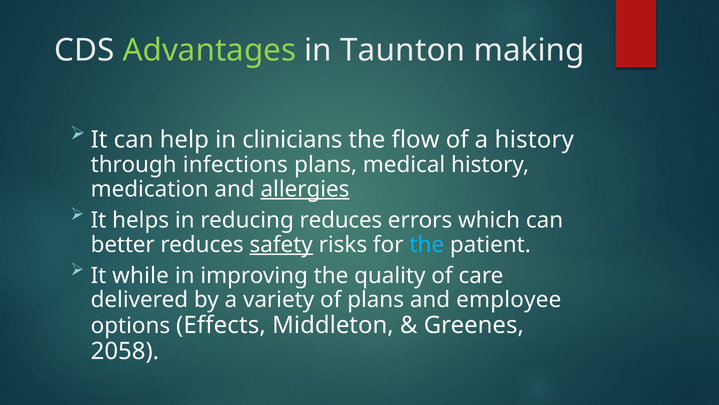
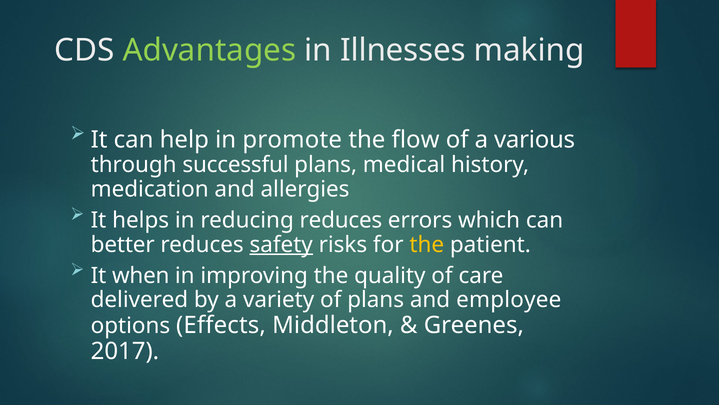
Taunton: Taunton -> Illnesses (403, 50)
clinicians: clinicians -> promote (292, 140)
a history: history -> various (535, 140)
infections: infections -> successful (236, 165)
allergies underline: present -> none (305, 189)
the colour: light blue -> yellow (427, 244)
while: while -> when (141, 275)
2058: 2058 -> 2017 (125, 351)
